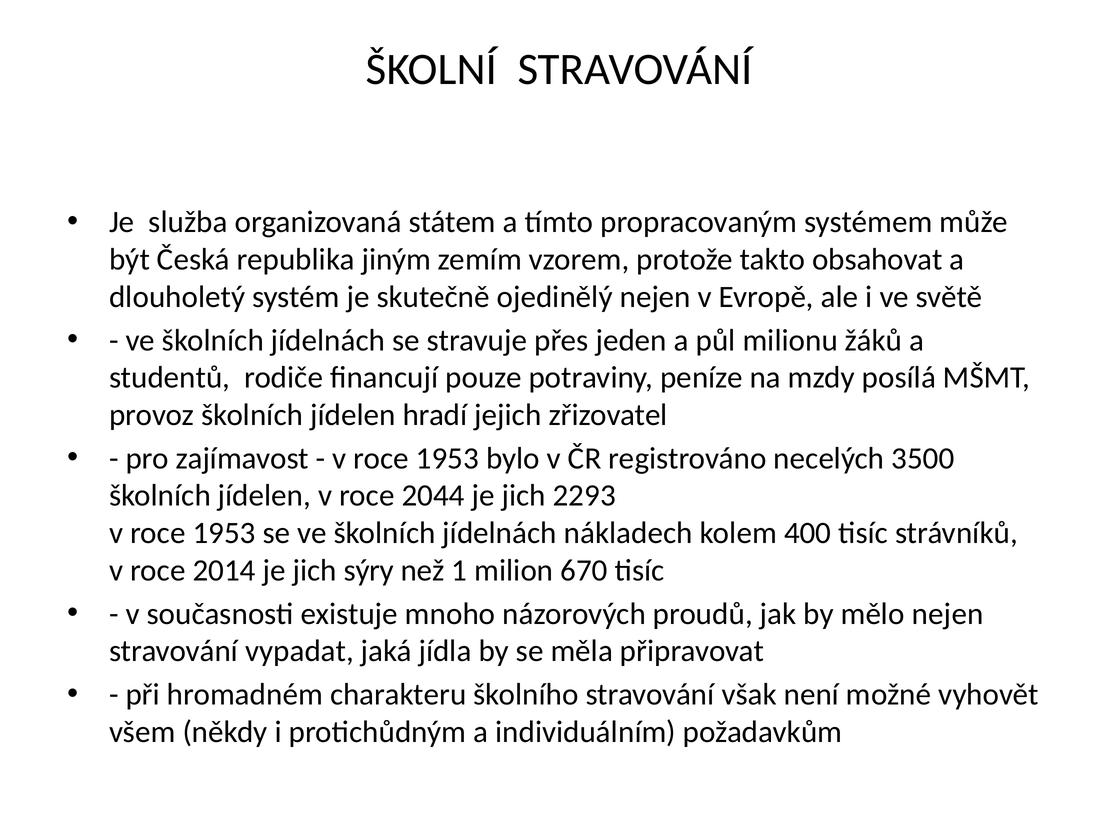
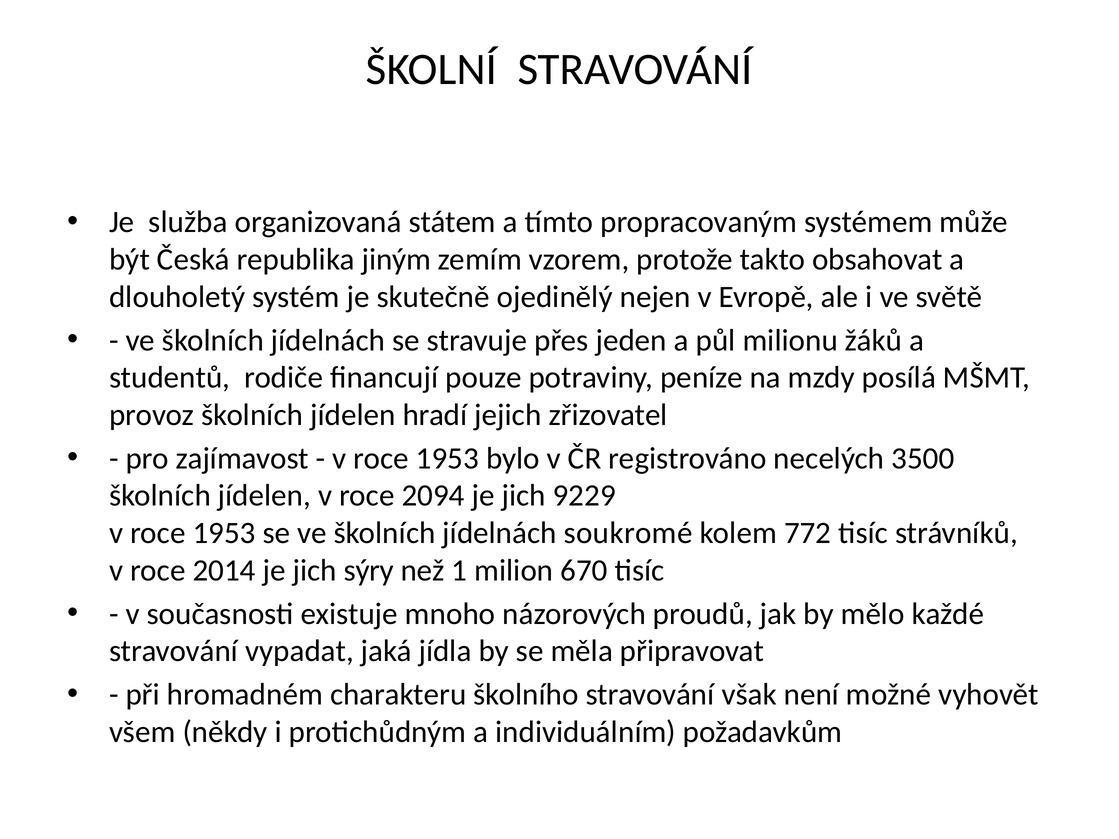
2044: 2044 -> 2094 (433, 496)
2293: 2293 -> 9229 (584, 496)
nákladech: nákladech -> soukromé (628, 533)
400: 400 -> 772 (808, 533)
mělo nejen: nejen -> každé (948, 614)
